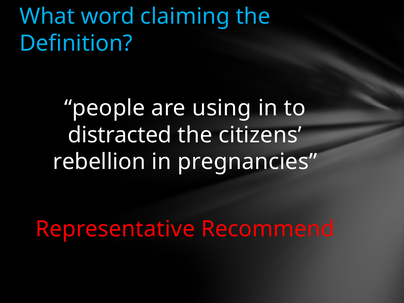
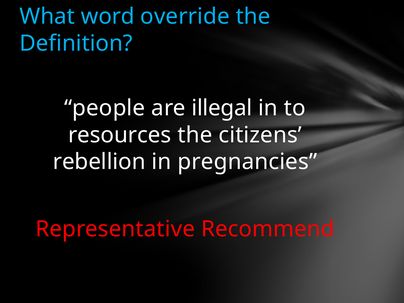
claiming: claiming -> override (185, 16)
using: using -> illegal (222, 108)
distracted: distracted -> resources (120, 135)
